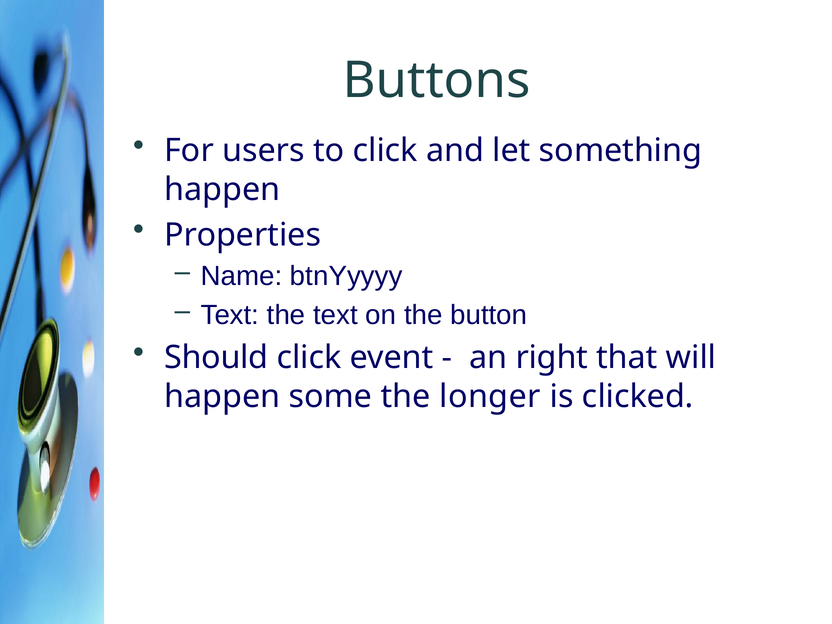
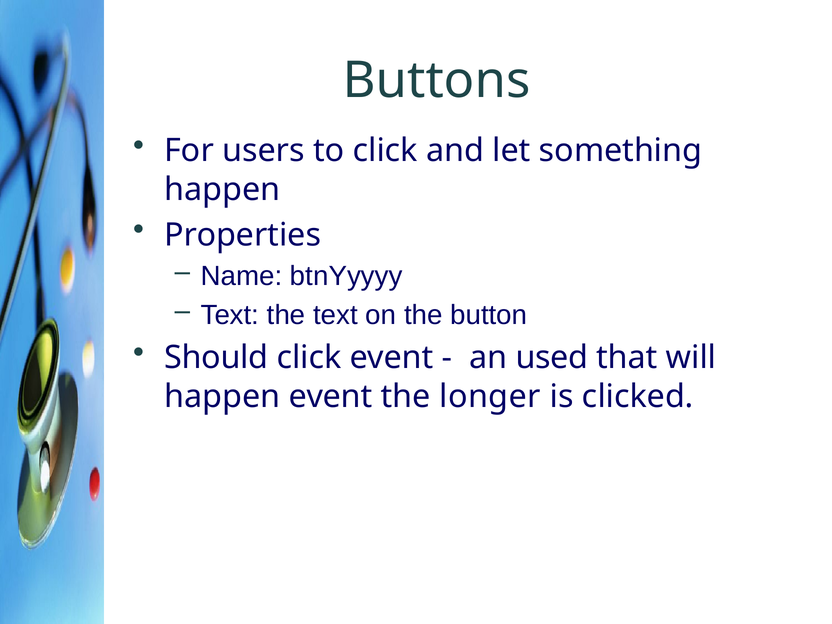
right: right -> used (552, 358)
happen some: some -> event (331, 397)
